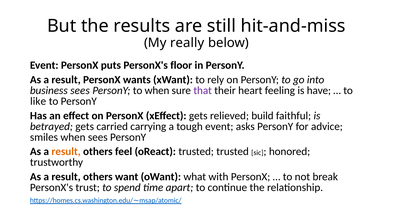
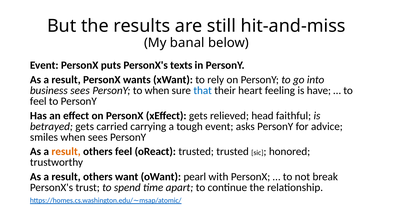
really: really -> banal (187, 43)
floor: floor -> texts (181, 65)
that colour: purple -> blue (203, 90)
like: like -> feel (38, 101)
build: build -> head (262, 116)
what: what -> pearl (195, 177)
